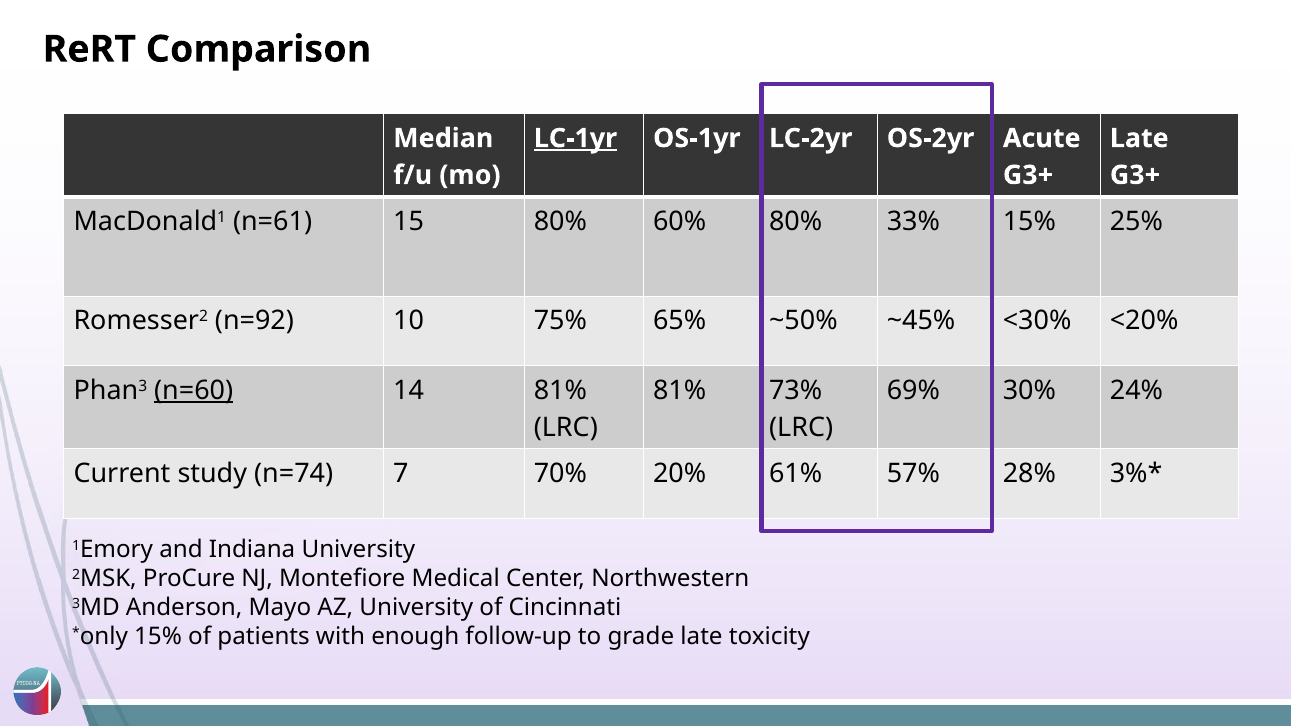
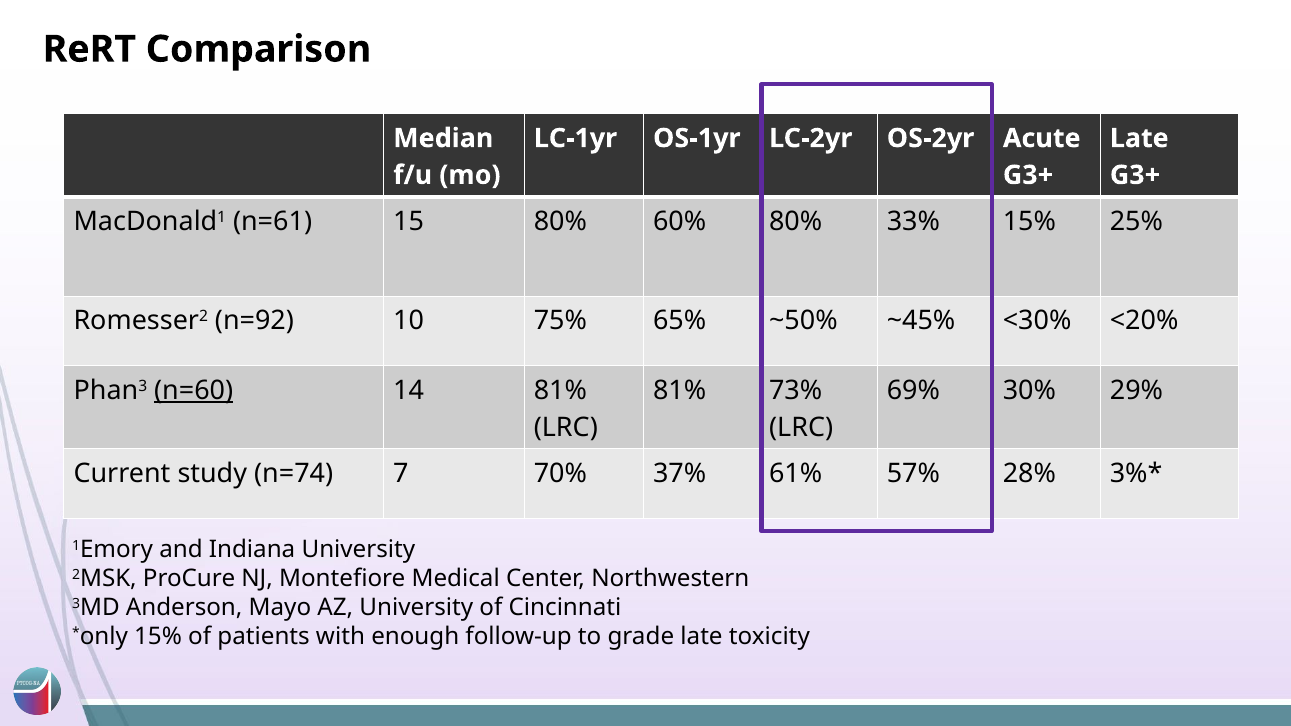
LC-1yr underline: present -> none (575, 138)
24%: 24% -> 29% (1136, 390)
20%: 20% -> 37% (680, 474)
